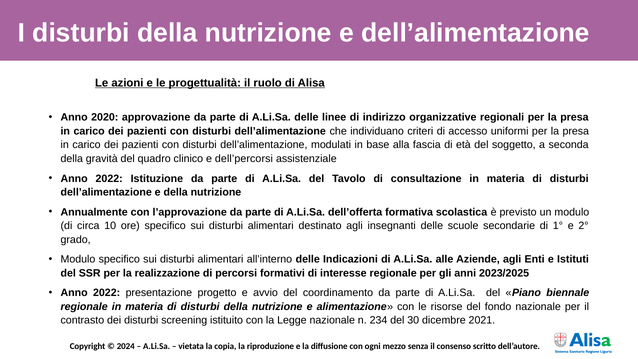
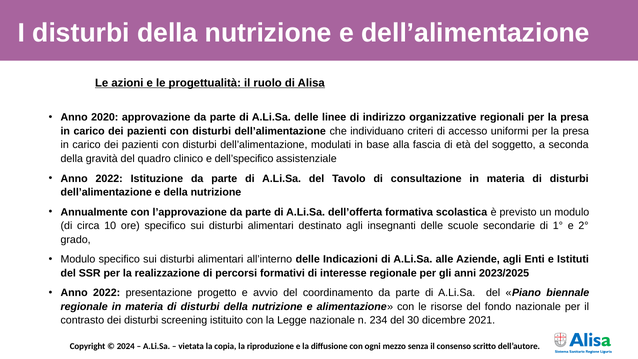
dell’percorsi: dell’percorsi -> dell’specifico (244, 159)
